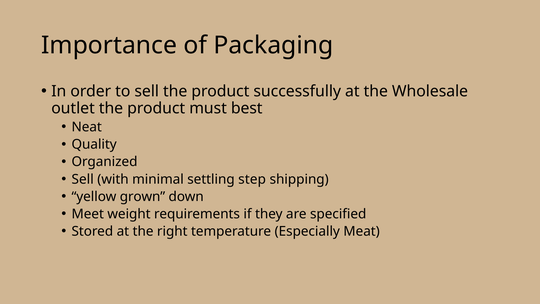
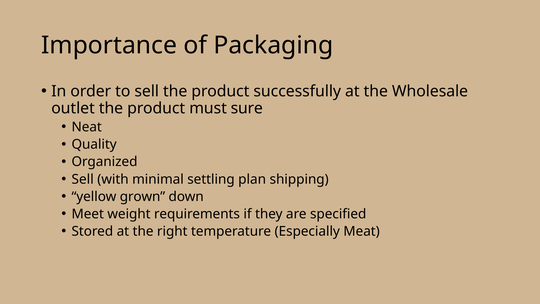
best: best -> sure (247, 108)
step: step -> plan (252, 179)
